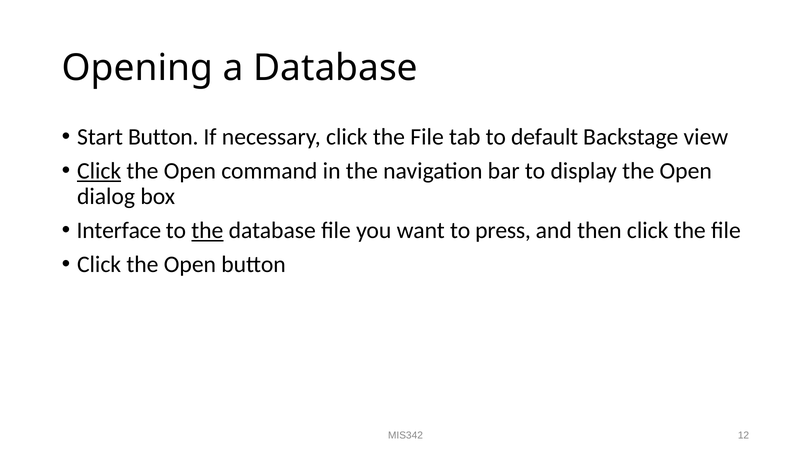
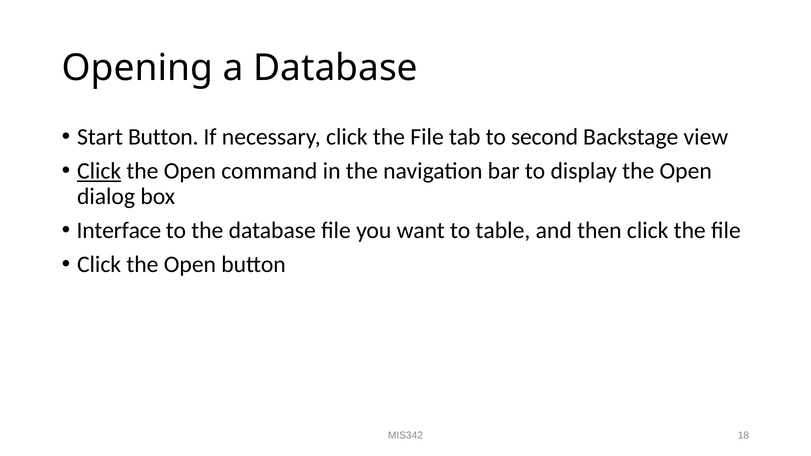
default: default -> second (545, 137)
the underline: present -> none (207, 231)
press: press -> table (503, 231)
12: 12 -> 18 (744, 436)
